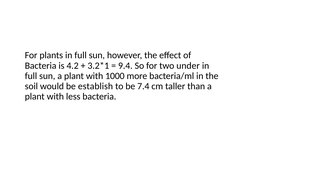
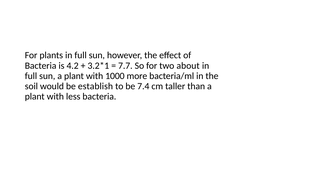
9.4: 9.4 -> 7.7 (125, 65)
under: under -> about (188, 65)
